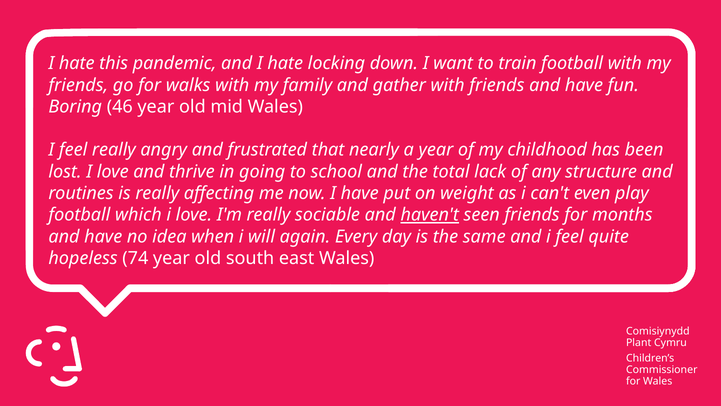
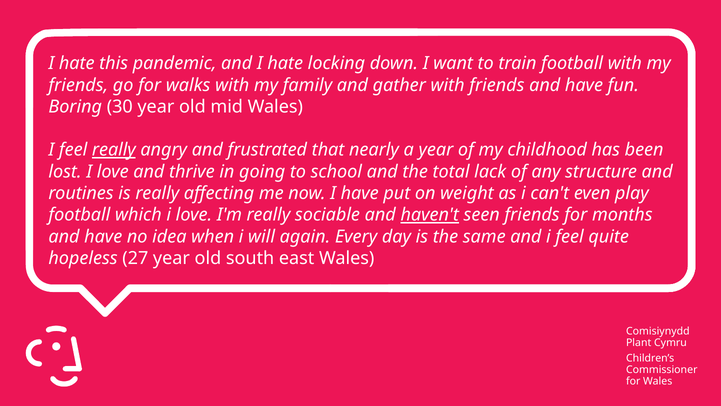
46: 46 -> 30 (120, 107)
really underline: none -> present (114, 150)
74: 74 -> 27 (135, 258)
